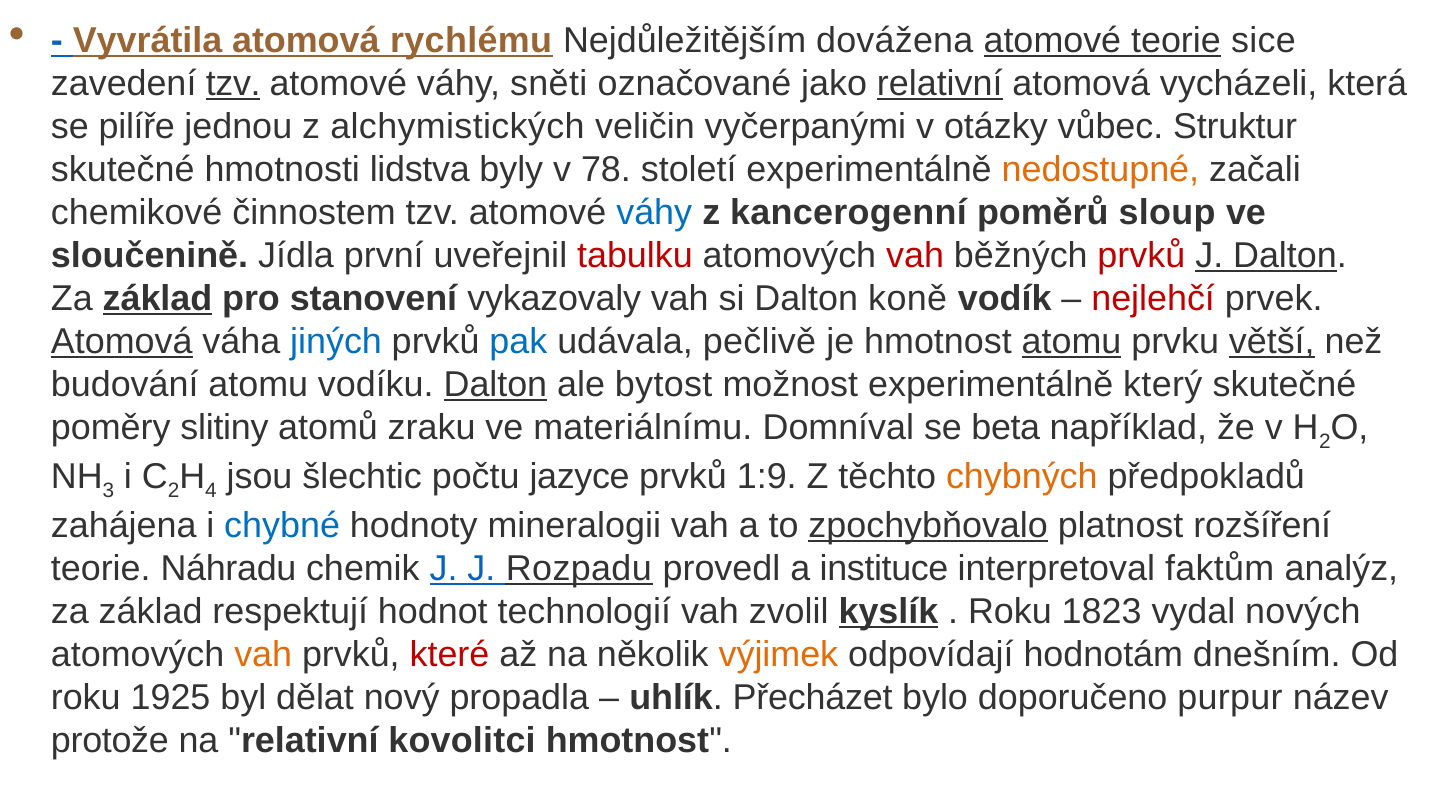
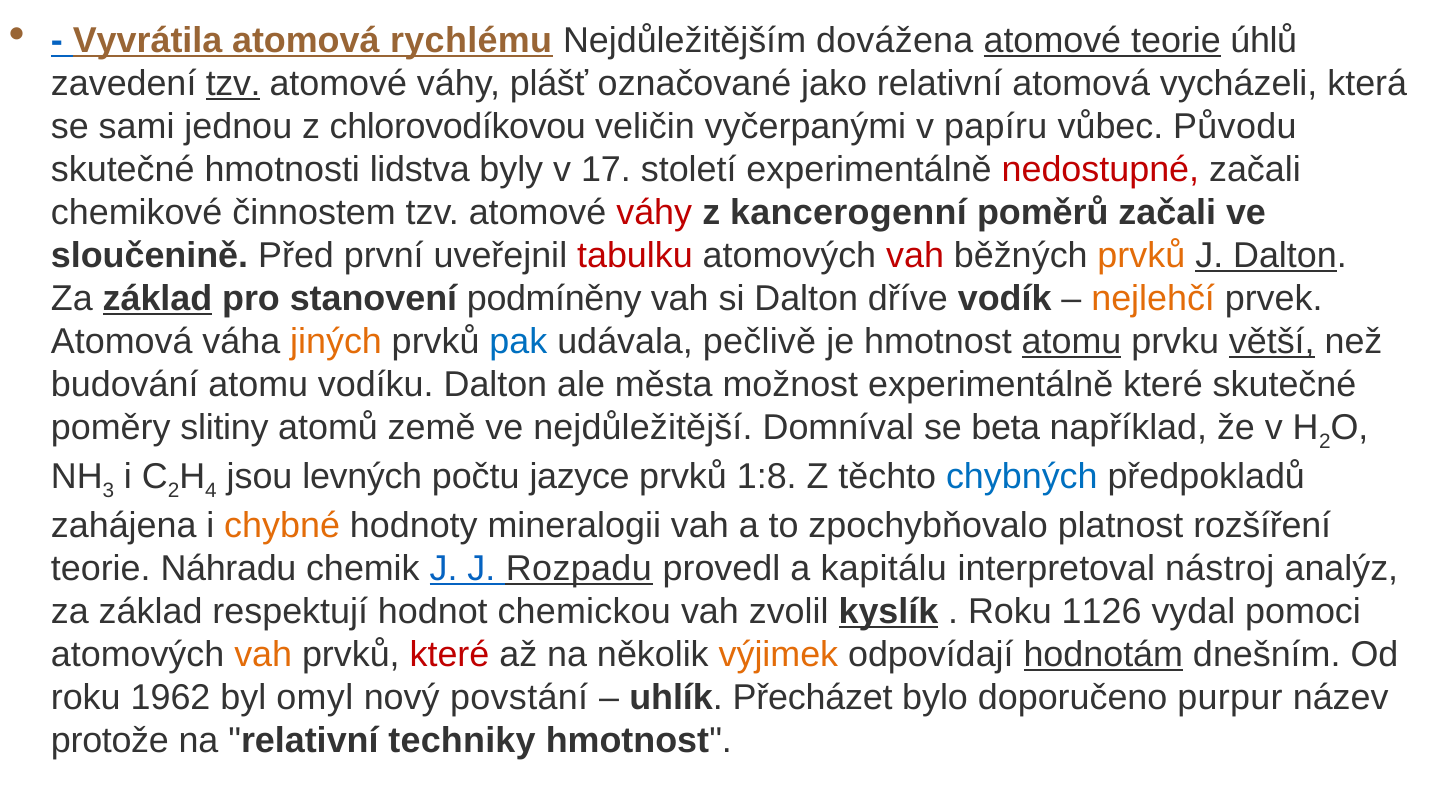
sice: sice -> úhlů (1264, 40)
sněti: sněti -> plášť (549, 83)
relativní underline: present -> none (940, 83)
pilíře: pilíře -> sami (137, 127)
alchymistických: alchymistických -> chlorovodíkovou (458, 127)
otázky: otázky -> papíru (996, 127)
Struktur: Struktur -> Původu (1235, 127)
78: 78 -> 17 (606, 170)
nedostupné colour: orange -> red (1100, 170)
váhy colour: blue -> red (654, 213)
poměrů sloup: sloup -> začali (1167, 213)
Jídla: Jídla -> Před (296, 256)
prvků colour: red -> orange (1141, 256)
vykazovaly: vykazovaly -> podmíněny (554, 299)
koně: koně -> dříve (908, 299)
nejlehčí colour: red -> orange (1153, 299)
Atomová underline: present -> none (122, 342)
jiných colour: blue -> orange (336, 342)
Dalton underline: present -> none (495, 385)
bytost: bytost -> města (664, 385)
experimentálně který: který -> které (1163, 385)
zraku: zraku -> země (432, 428)
materiálnímu: materiálnímu -> nejdůležitější (643, 428)
šlechtic: šlechtic -> levných (362, 477)
1:9: 1:9 -> 1:8 (767, 477)
chybných colour: orange -> blue (1022, 477)
chybné colour: blue -> orange (282, 526)
zpochybňovalo underline: present -> none (928, 526)
instituce: instituce -> kapitálu (884, 569)
faktům: faktům -> nástroj (1220, 569)
technologií: technologií -> chemickou (584, 612)
1823: 1823 -> 1126 (1102, 612)
nových: nových -> pomoci (1303, 612)
hodnotám underline: none -> present (1103, 655)
1925: 1925 -> 1962 (171, 698)
dělat: dělat -> omyl (315, 698)
propadla: propadla -> povstání (519, 698)
kovolitci: kovolitci -> techniky (462, 741)
